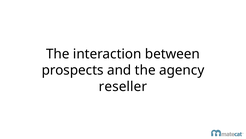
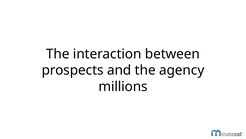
reseller: reseller -> millions (123, 86)
